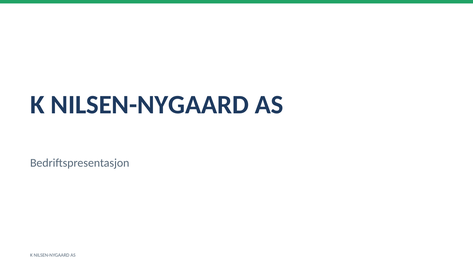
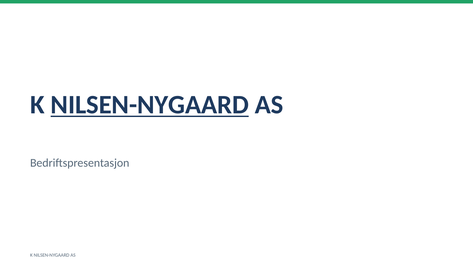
NILSEN-NYGAARD underline: none -> present (150, 105)
